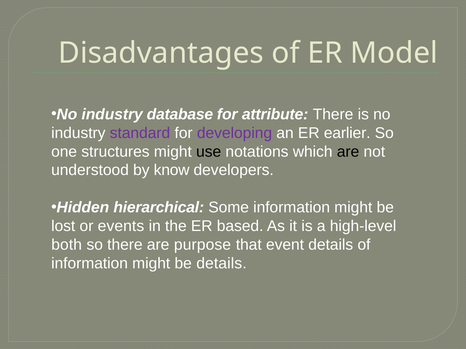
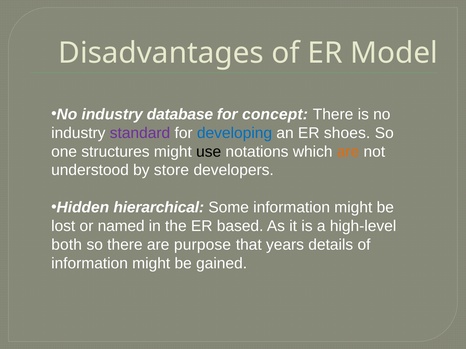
attribute: attribute -> concept (275, 115)
developing colour: purple -> blue (235, 133)
earlier: earlier -> shoes (347, 133)
are colour: black -> orange (348, 152)
know: know -> store (171, 170)
events: events -> named (121, 226)
event: event -> years (285, 245)
be details: details -> gained (222, 264)
